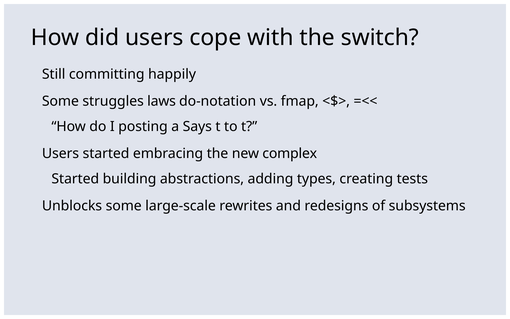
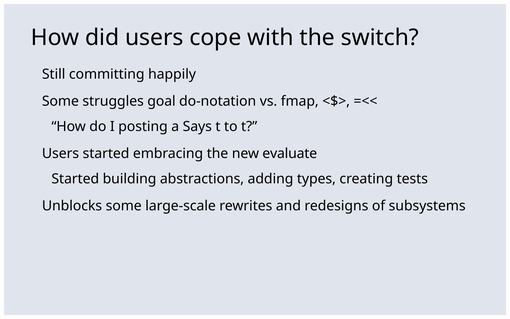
laws: laws -> goal (161, 101)
complex: complex -> evaluate (290, 153)
